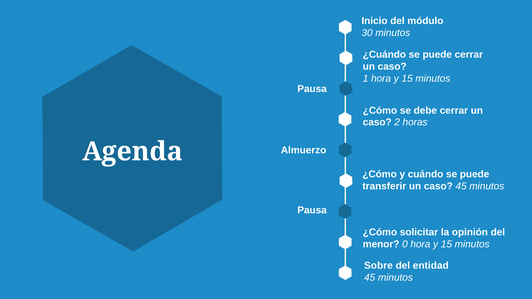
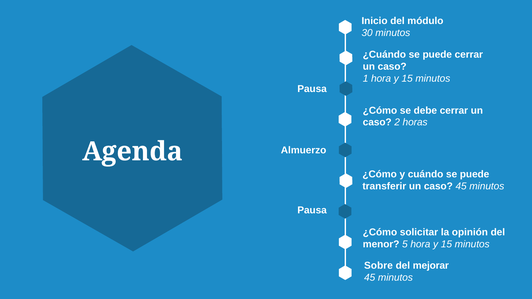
0: 0 -> 5 (405, 244)
entidad: entidad -> mejorar (431, 266)
